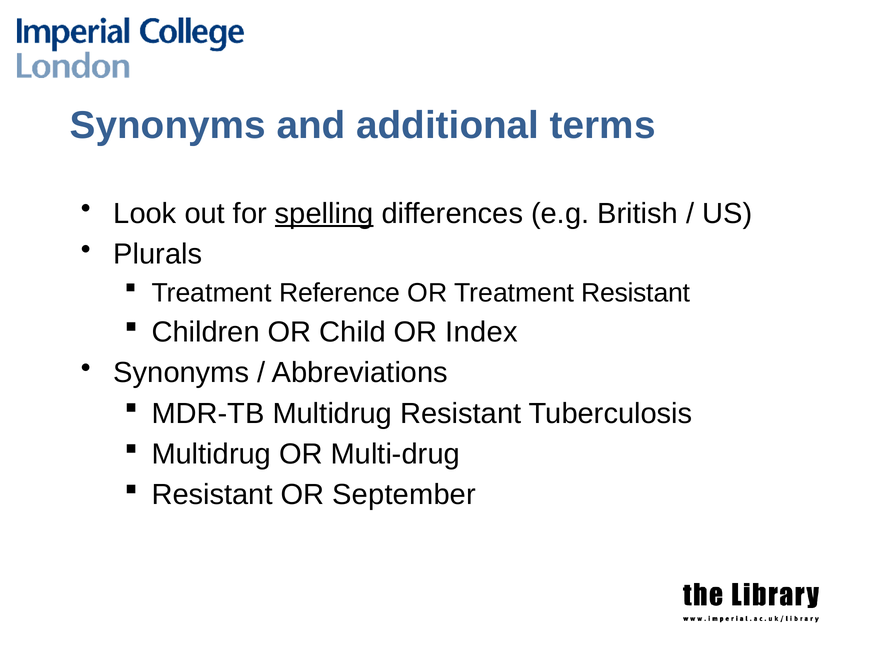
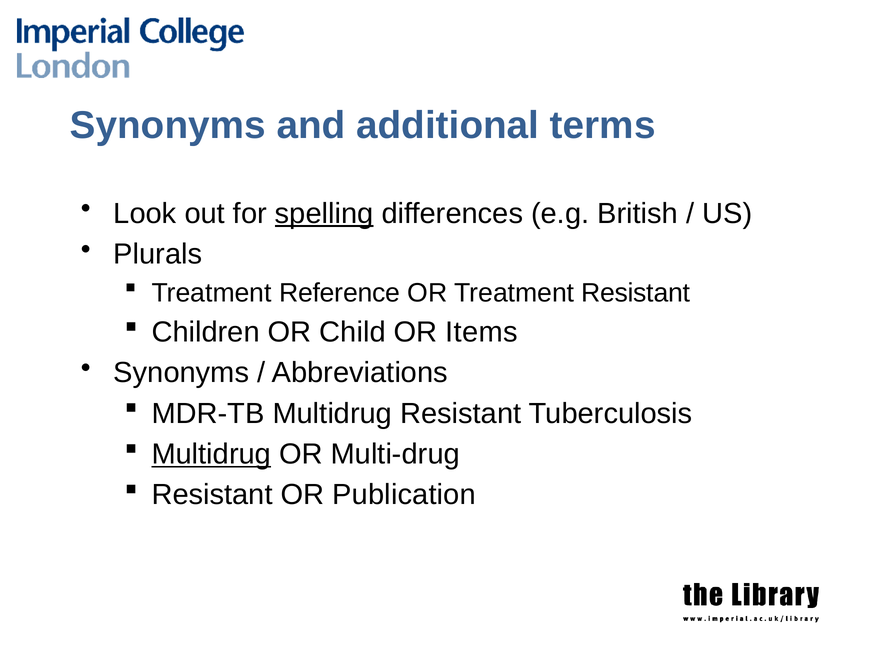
Index: Index -> Items (482, 332)
Multidrug underline: none -> present (211, 454)
September: September -> Publication (404, 495)
